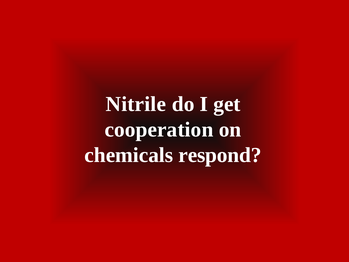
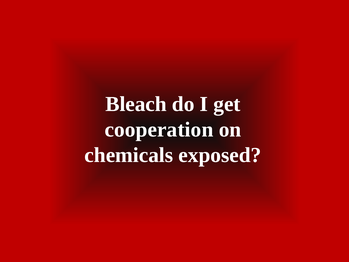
Nitrile: Nitrile -> Bleach (136, 104)
respond: respond -> exposed (220, 155)
